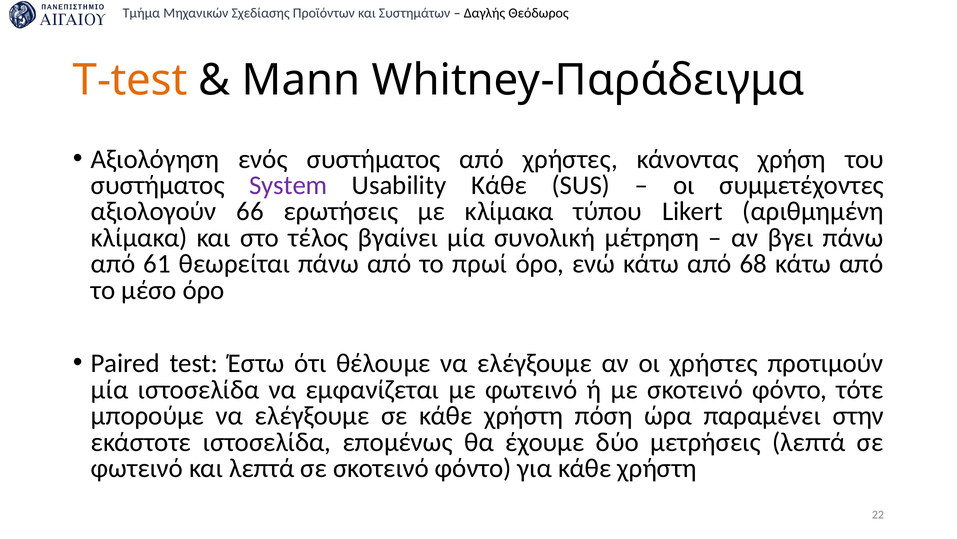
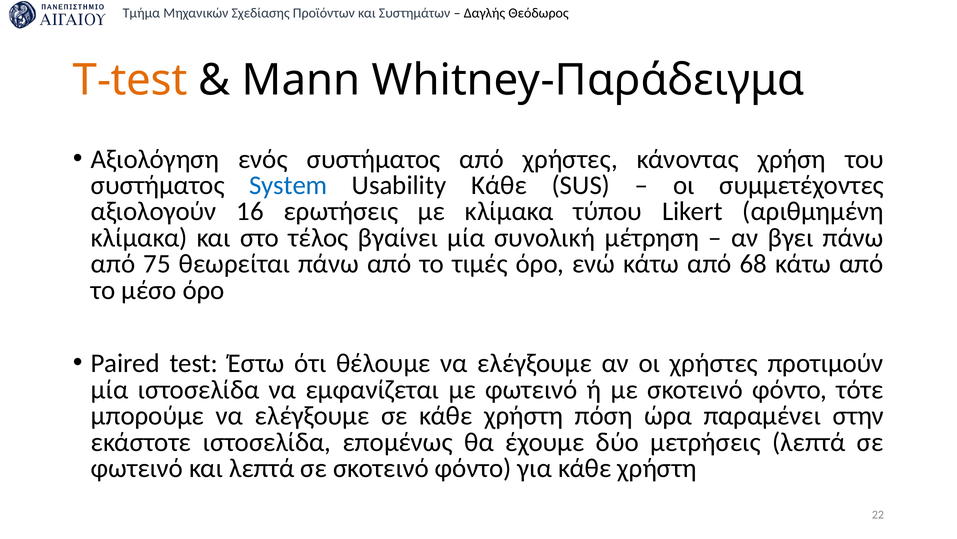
System colour: purple -> blue (288, 185)
66: 66 -> 16 (250, 211)
61: 61 -> 75 (157, 264)
πρωί: πρωί -> τιμές (480, 264)
